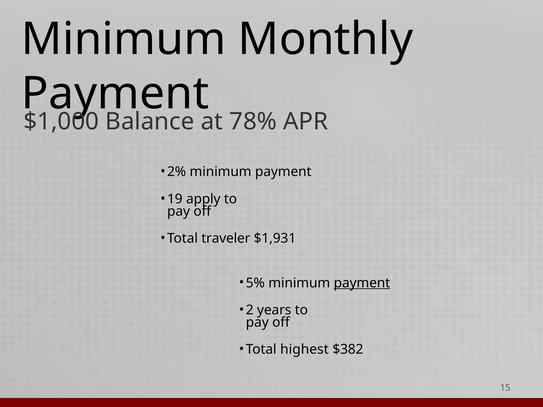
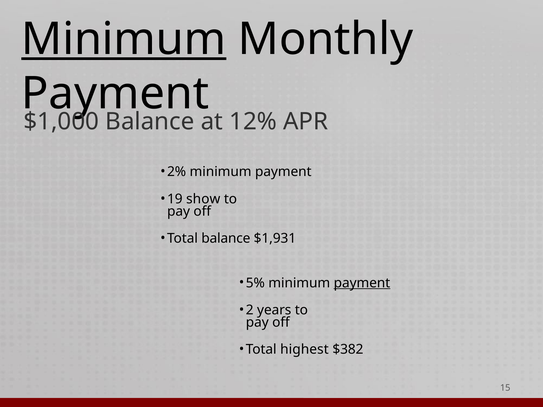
Minimum underline: none -> present (124, 39)
78%: 78% -> 12% (253, 122)
apply: apply -> show (203, 199)
Total traveler: traveler -> balance (226, 239)
